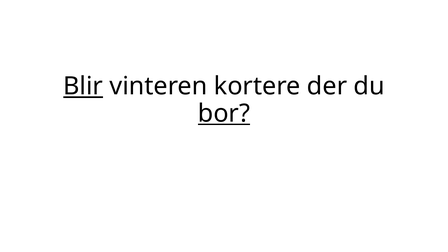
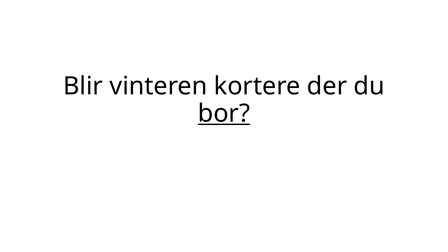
Blir underline: present -> none (83, 86)
